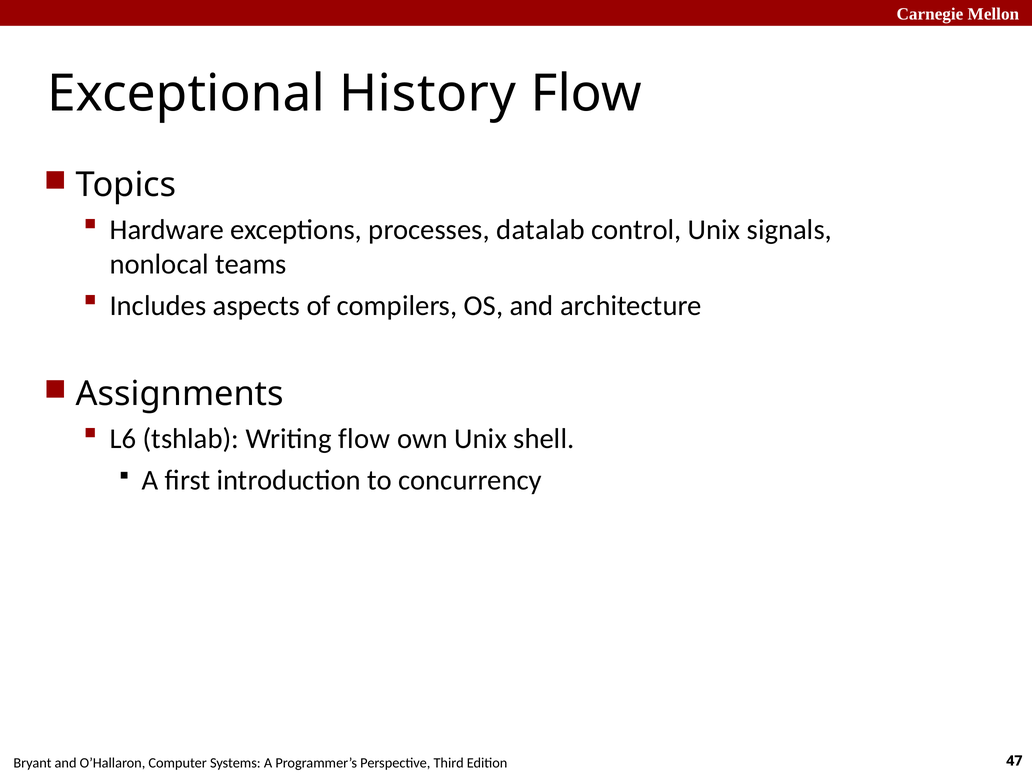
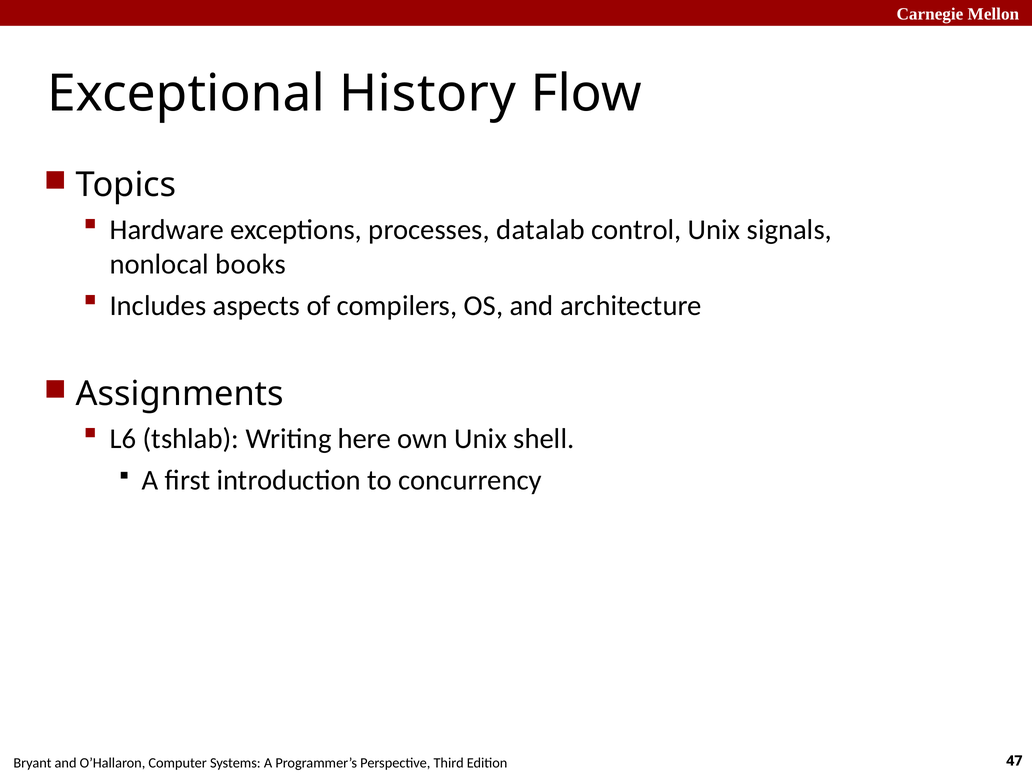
teams: teams -> books (251, 264)
Writing flow: flow -> here (364, 439)
